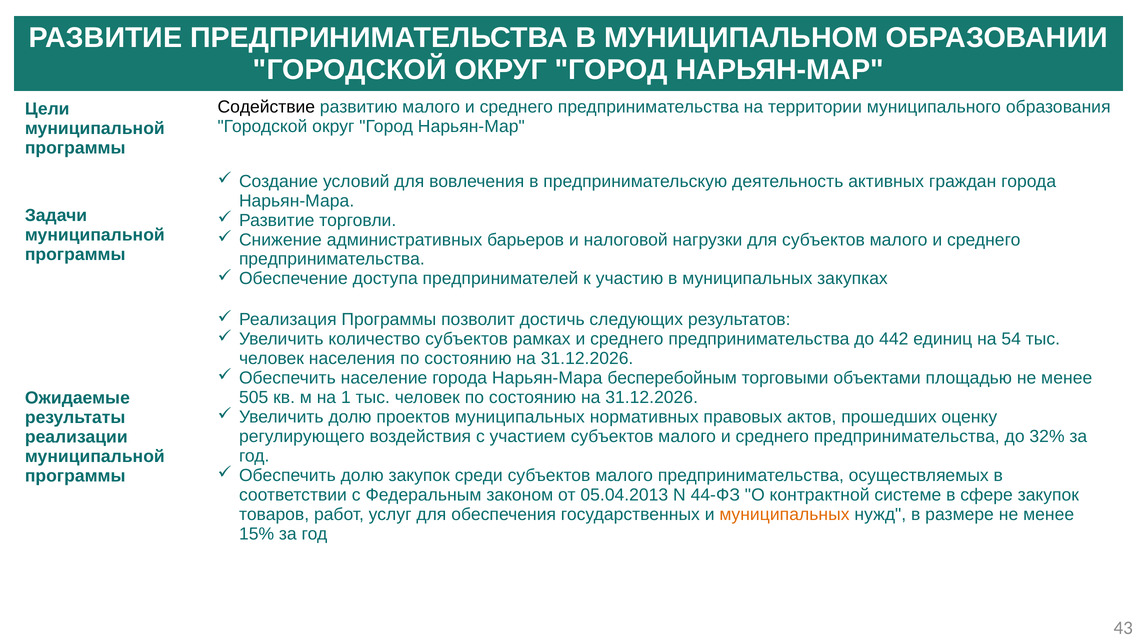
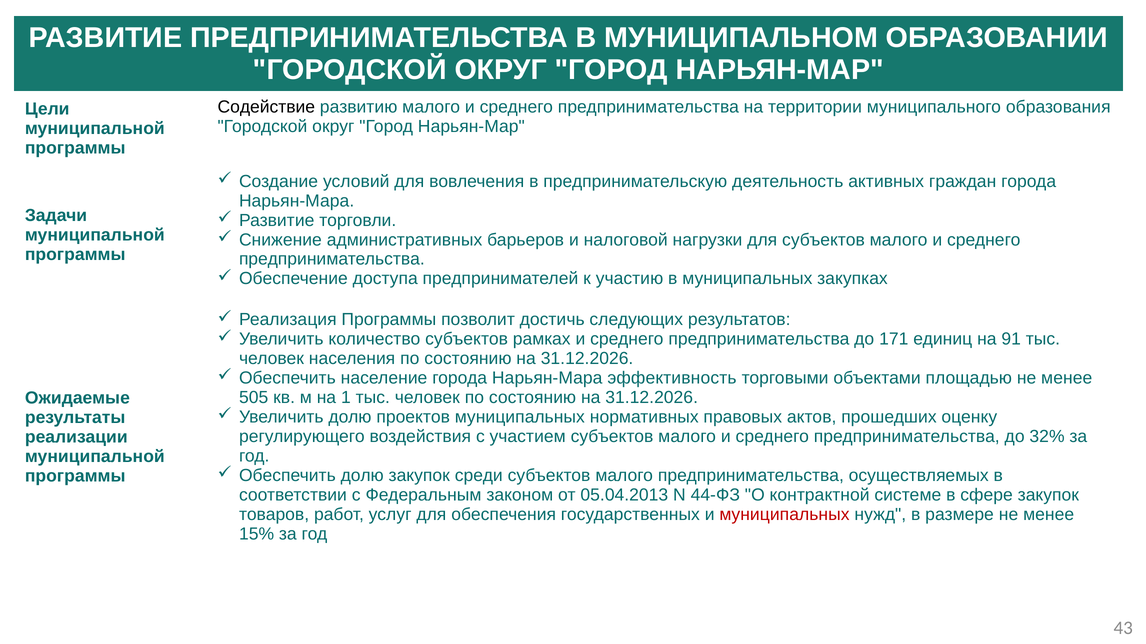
442: 442 -> 171 (894, 340)
54: 54 -> 91 (1011, 340)
бесперебойным: бесперебойным -> эффективность (672, 378)
муниципальных colour: orange -> red (784, 515)
